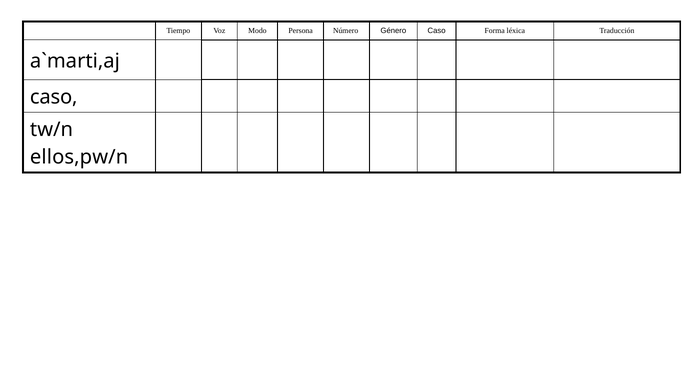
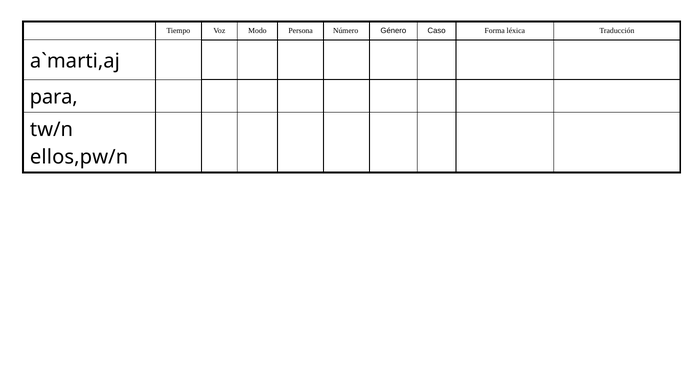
caso: caso -> para (54, 97)
